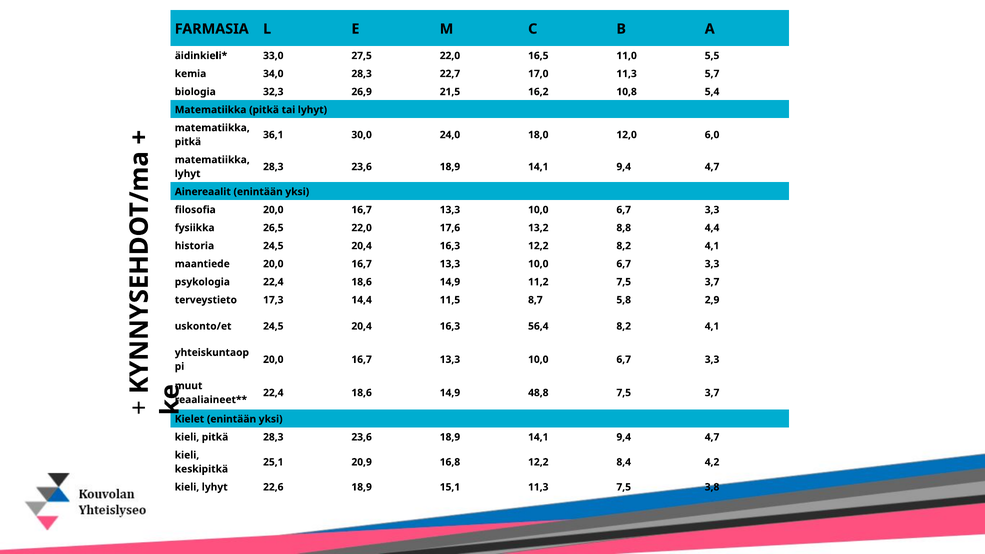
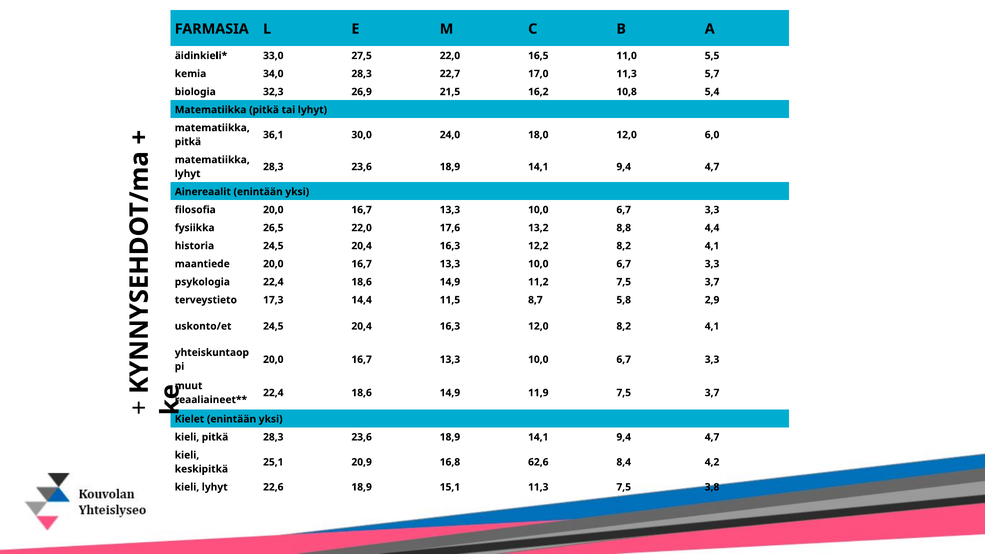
16,3 56,4: 56,4 -> 12,0 (538, 326)
48,8: 48,8 -> 11,9 (538, 393)
16,8 12,2: 12,2 -> 62,6 (538, 462)
